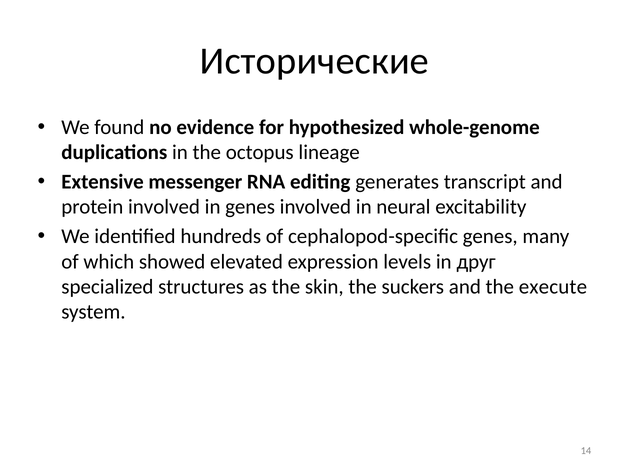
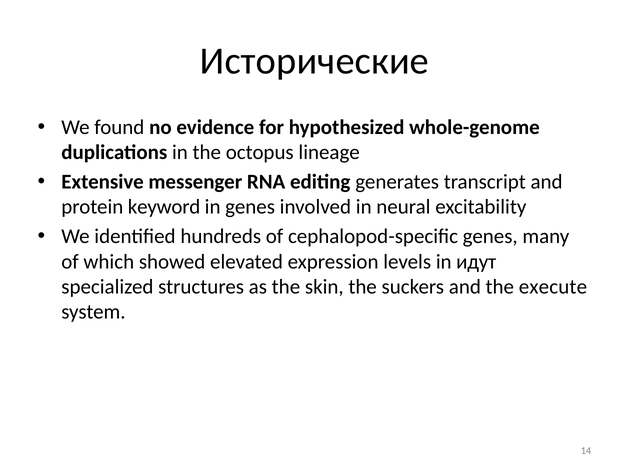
protein involved: involved -> keyword (164, 207)
друг: друг -> идут (476, 261)
